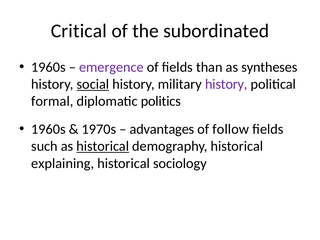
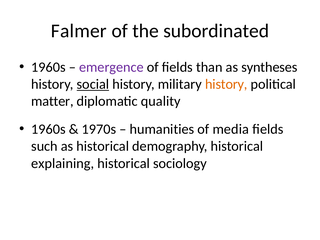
Critical: Critical -> Falmer (79, 31)
history colour: purple -> orange (226, 84)
formal: formal -> matter (52, 101)
politics: politics -> quality (161, 101)
advantages: advantages -> humanities (162, 129)
follow: follow -> media (231, 129)
historical underline: present -> none (103, 146)
